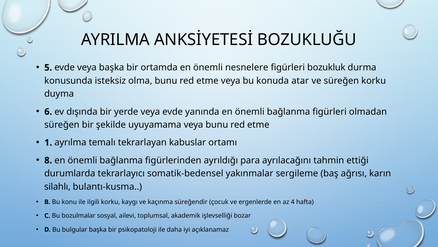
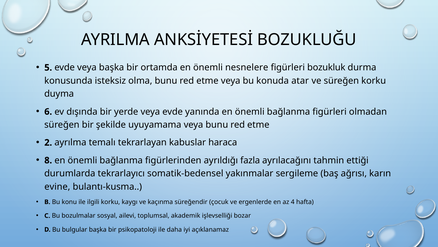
1: 1 -> 2 (48, 142)
ortamı: ortamı -> haraca (223, 142)
para: para -> fazla (250, 160)
silahlı: silahlı -> evine (57, 186)
